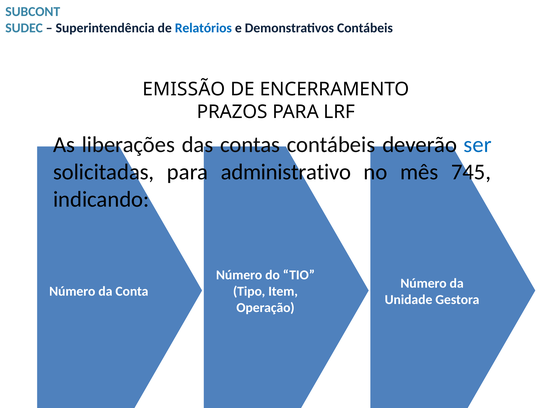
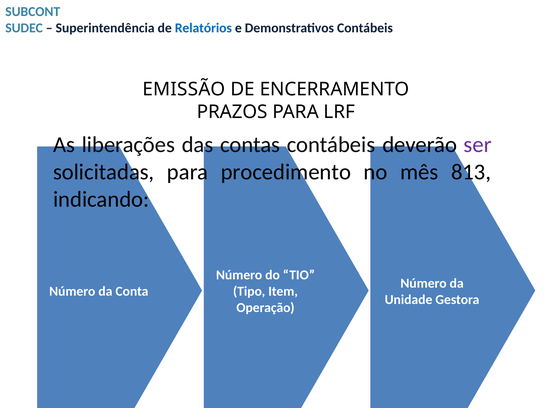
ser colour: blue -> purple (478, 145)
administrativo: administrativo -> procedimento (286, 172)
745: 745 -> 813 (471, 172)
